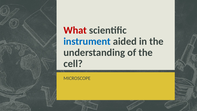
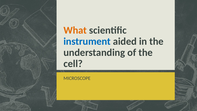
What colour: red -> orange (75, 30)
